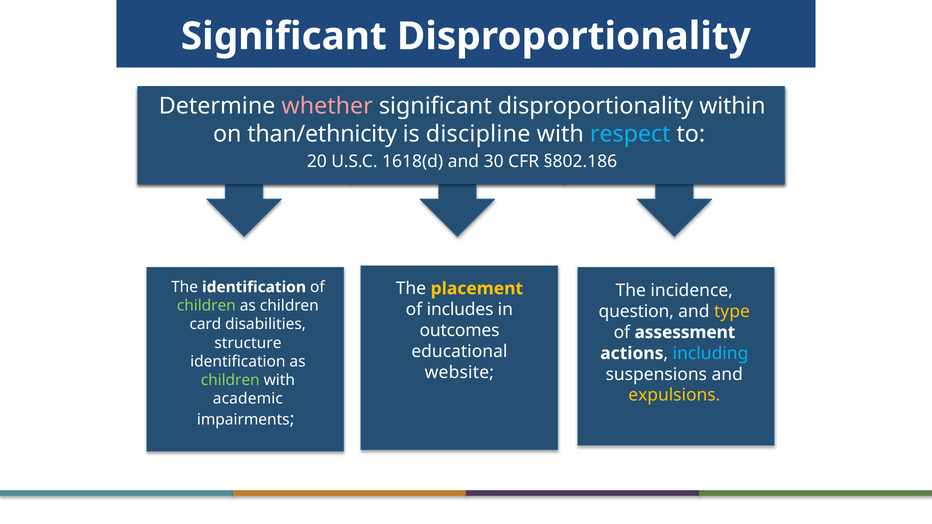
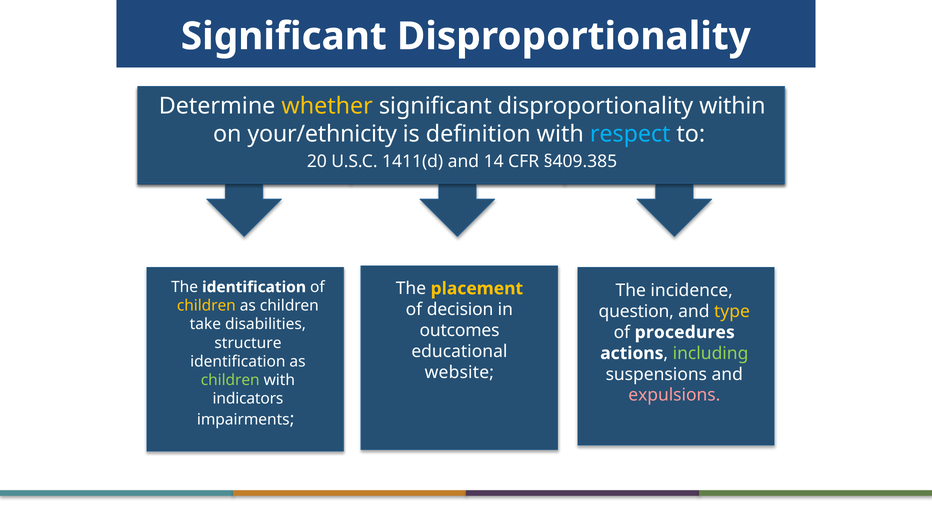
whether colour: pink -> yellow (327, 106)
than/ethnicity: than/ethnicity -> your/ethnicity (322, 134)
discipline: discipline -> definition (478, 134)
1618(d: 1618(d -> 1411(d (413, 161)
30: 30 -> 14 (494, 161)
§802.186: §802.186 -> §409.385 (580, 161)
children colour: light green -> yellow (206, 306)
includes: includes -> decision (460, 310)
card: card -> take (205, 325)
assessment: assessment -> procedures (685, 333)
including colour: light blue -> light green (711, 353)
expulsions colour: yellow -> pink (674, 395)
academic: academic -> indicators (248, 399)
